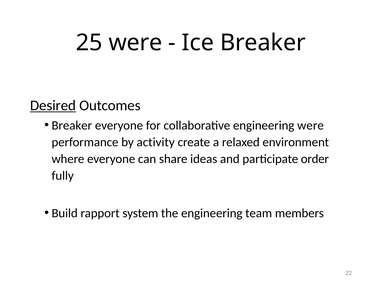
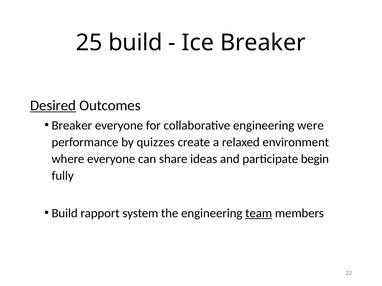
25 were: were -> build (135, 43)
activity: activity -> quizzes (156, 142)
order: order -> begin (315, 159)
team underline: none -> present (259, 214)
